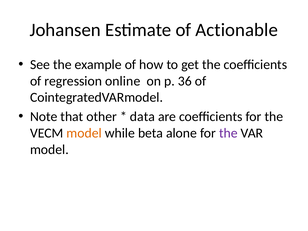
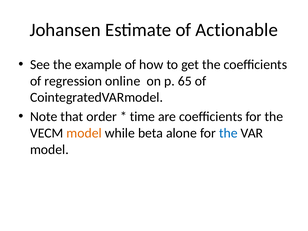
36: 36 -> 65 (185, 81)
other: other -> order (102, 117)
data: data -> time (143, 117)
the colour: purple -> blue (228, 133)
